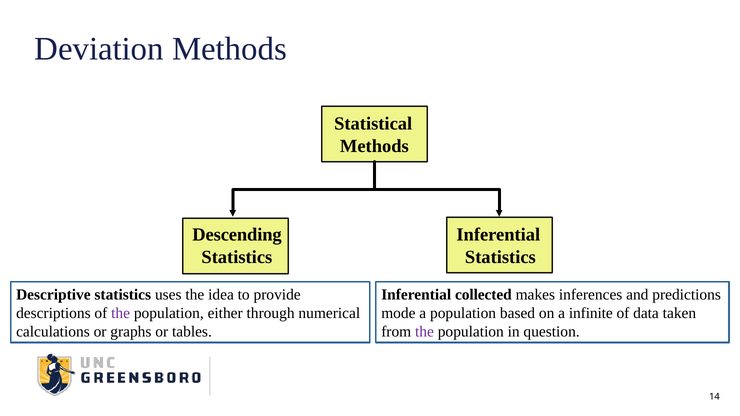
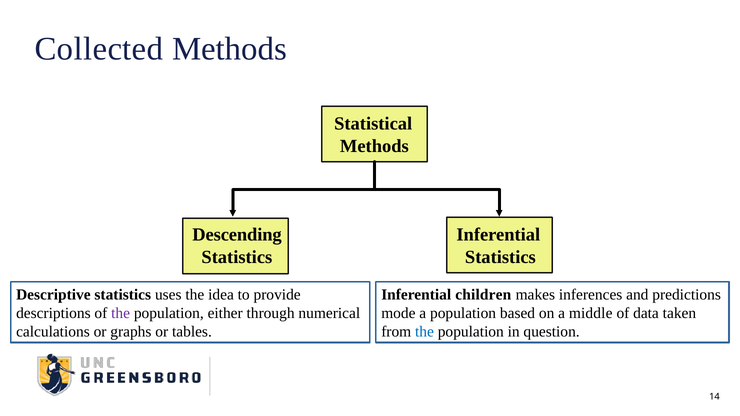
Deviation: Deviation -> Collected (99, 49)
collected: collected -> children (483, 295)
infinite: infinite -> middle (591, 313)
the colour: purple -> blue (425, 332)
